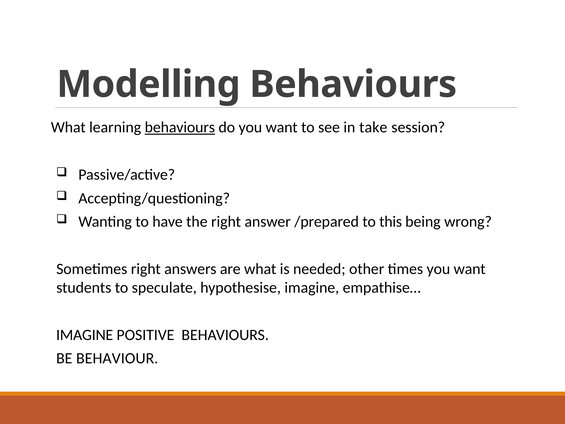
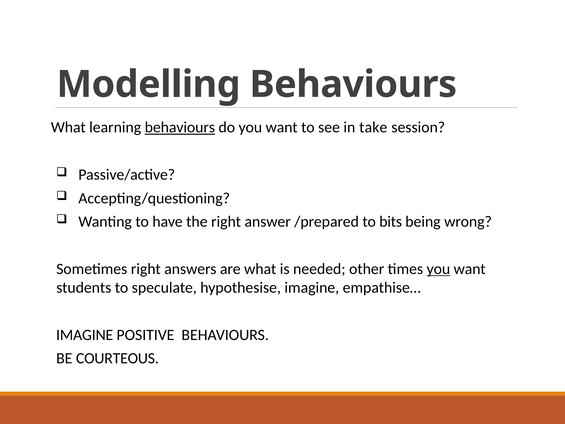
this: this -> bits (391, 222)
you underline: none -> present (438, 269)
BEHAVIOUR: BEHAVIOUR -> COURTEOUS (117, 358)
